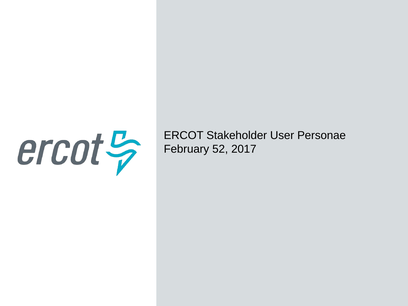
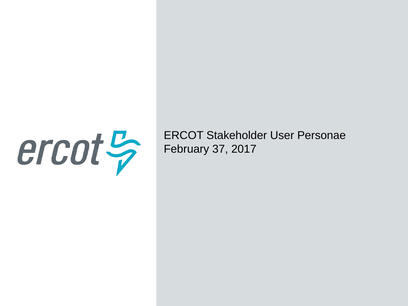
52: 52 -> 37 (220, 149)
